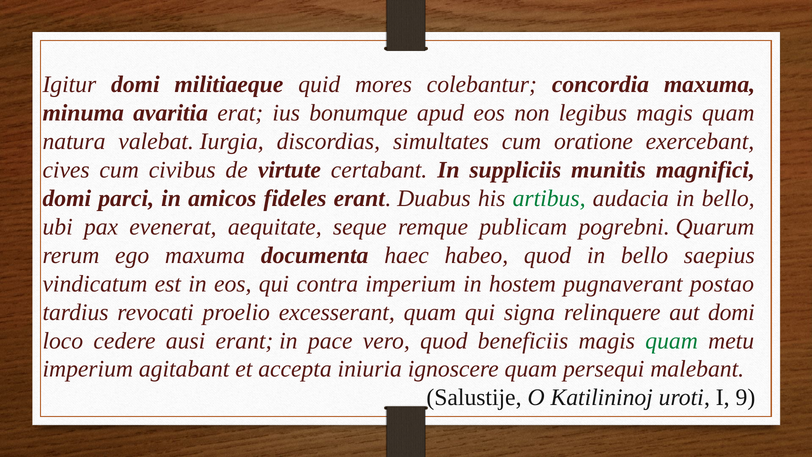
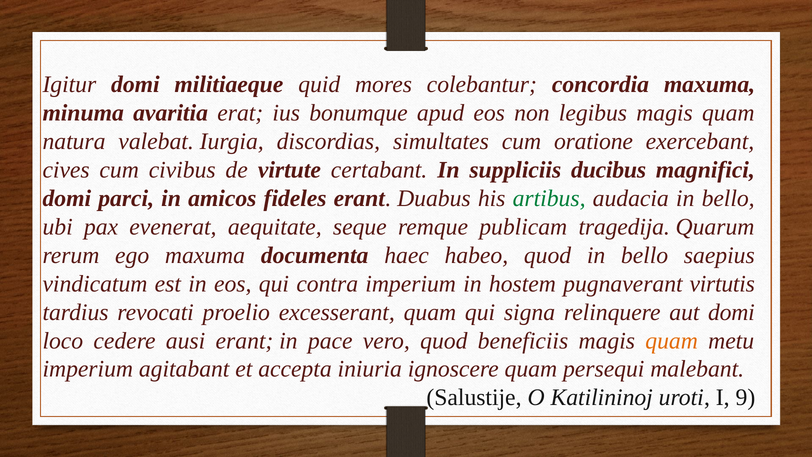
munitis: munitis -> ducibus (609, 170)
pogrebni: pogrebni -> tragedija (624, 227)
postao: postao -> virtutis (722, 284)
quam colour: green -> orange (672, 341)
